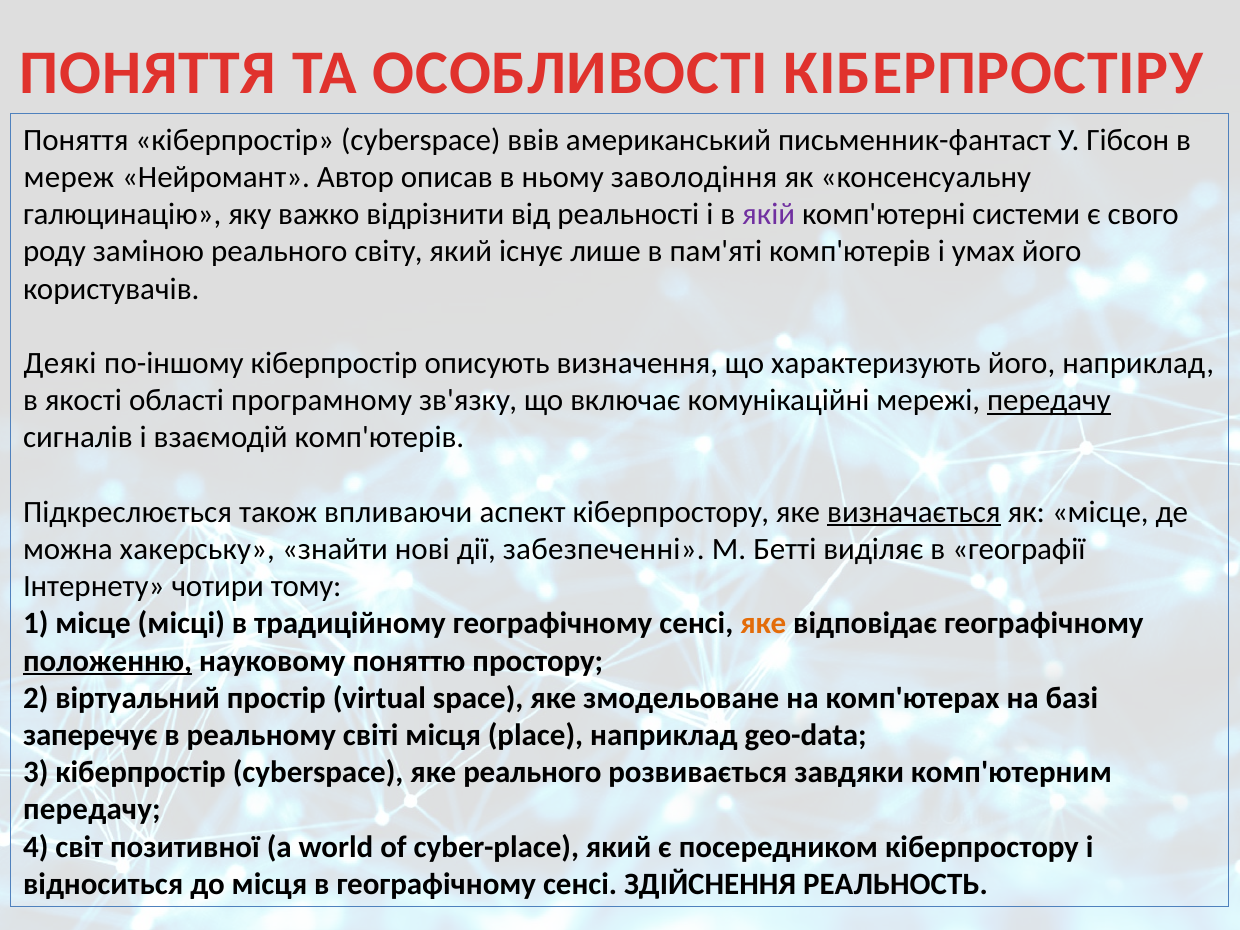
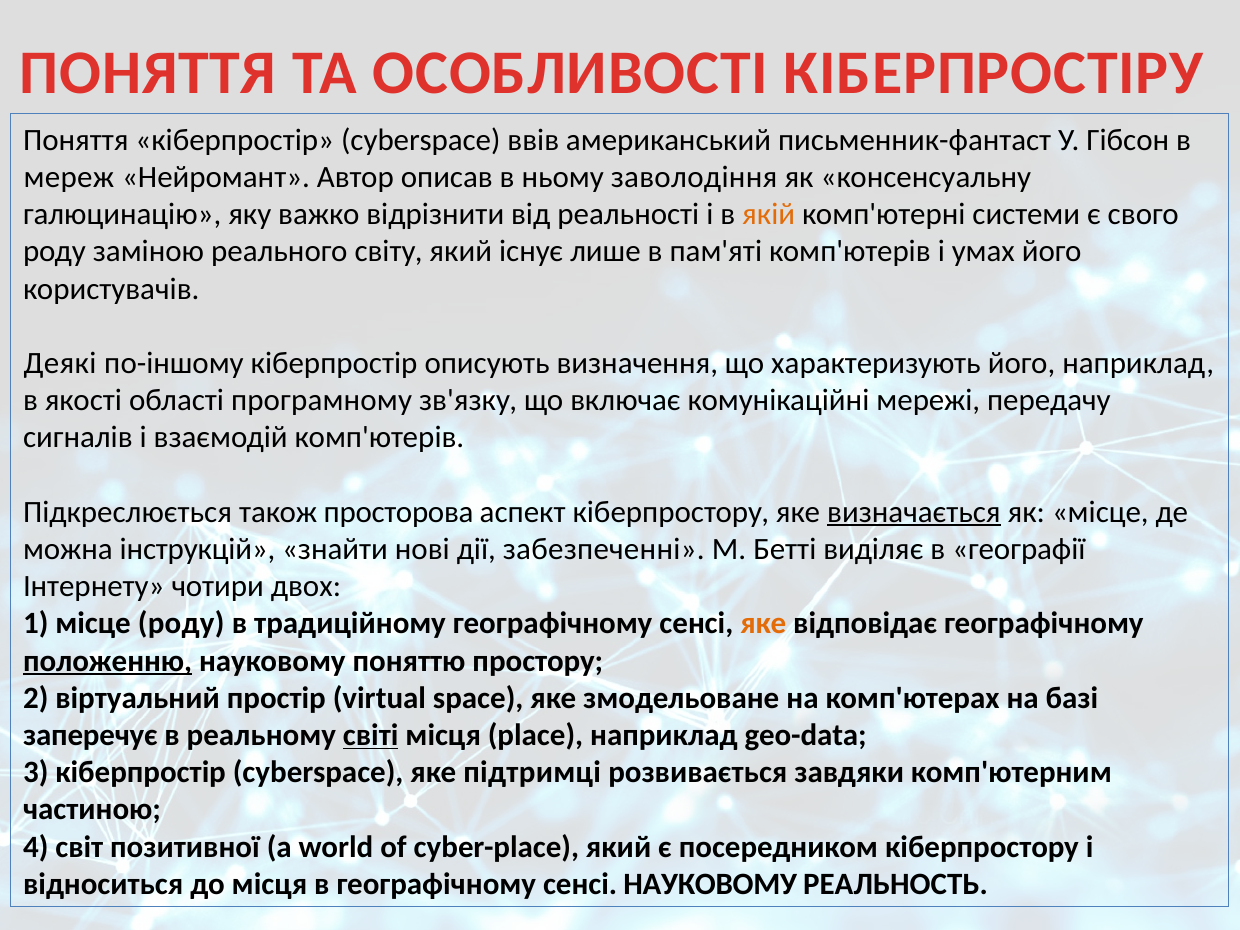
якій colour: purple -> orange (769, 214)
передачу underline: present -> none (1049, 400)
впливаючи: впливаючи -> просторова (399, 512)
хакерську: хакерську -> інструкцій (197, 549)
тому: тому -> двох (306, 586)
місце місці: місці -> роду (181, 624)
світі underline: none -> present (371, 735)
яке реального: реального -> підтримці (532, 772)
передачу: передачу -> частиною (92, 810)
сенсі ЗДІЙСНЕННЯ: ЗДІЙСНЕННЯ -> НАУКОВОМУ (710, 884)
